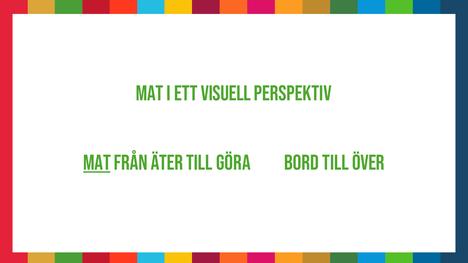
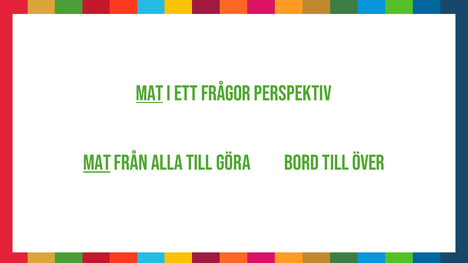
Mat underline: none -> present (150, 93)
visuell: visuell -> frågor (226, 93)
äter: äter -> alla (167, 163)
